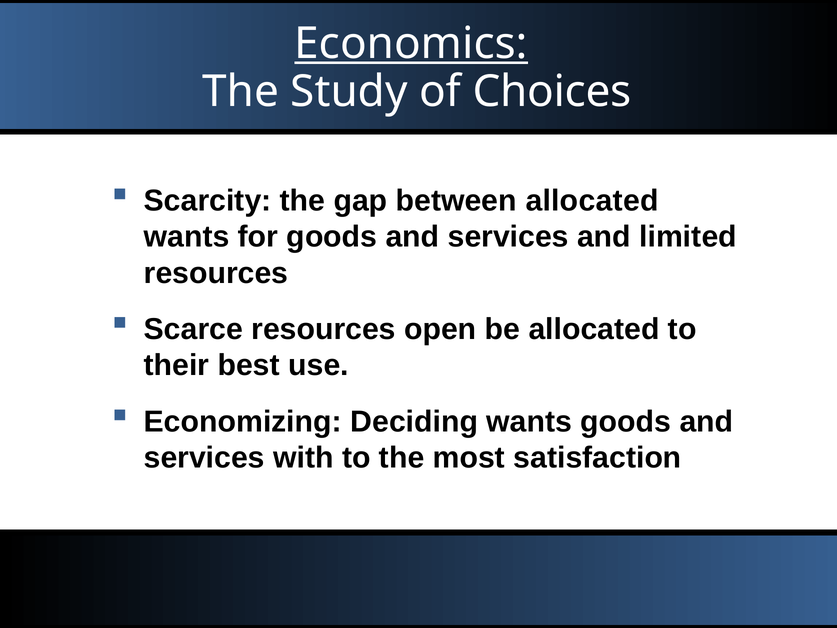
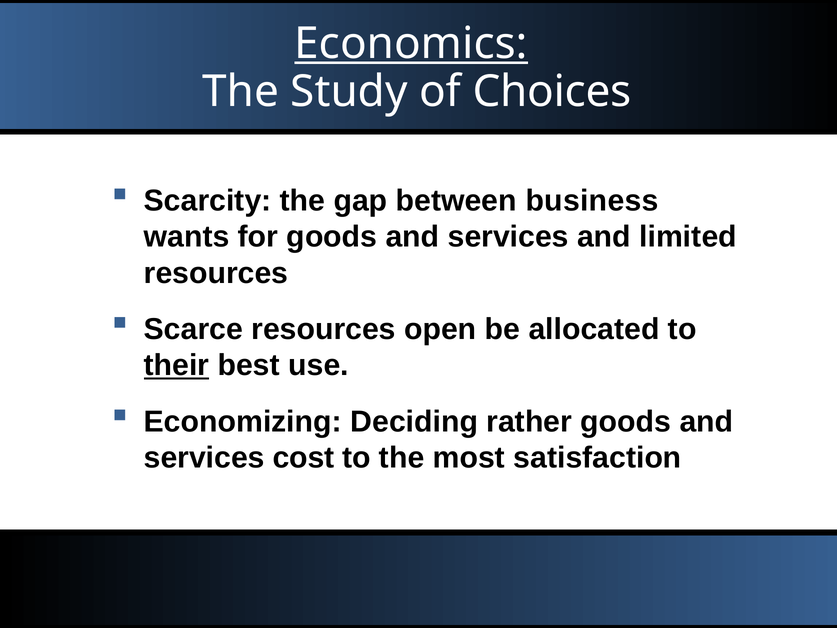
between allocated: allocated -> business (592, 201)
their underline: none -> present (177, 365)
Deciding wants: wants -> rather (529, 421)
with: with -> cost (304, 458)
